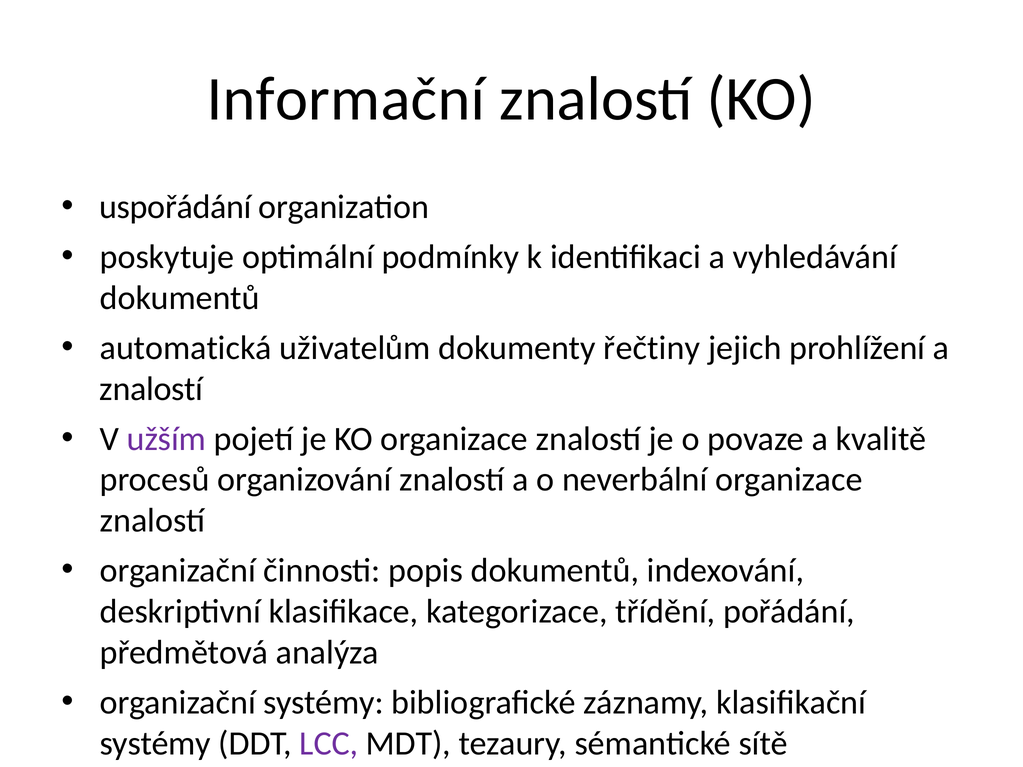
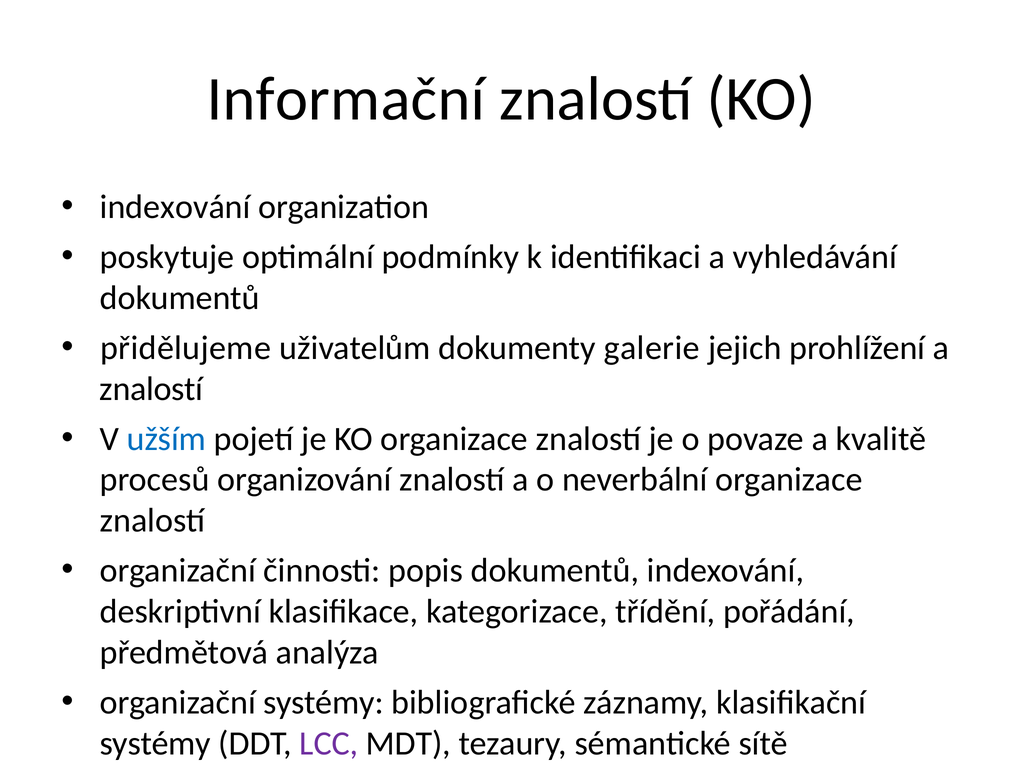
uspořádání: uspořádání -> indexování (175, 207)
automatická: automatická -> přidělujeme (186, 348)
řečtiny: řečtiny -> galerie (652, 348)
užším colour: purple -> blue (166, 439)
